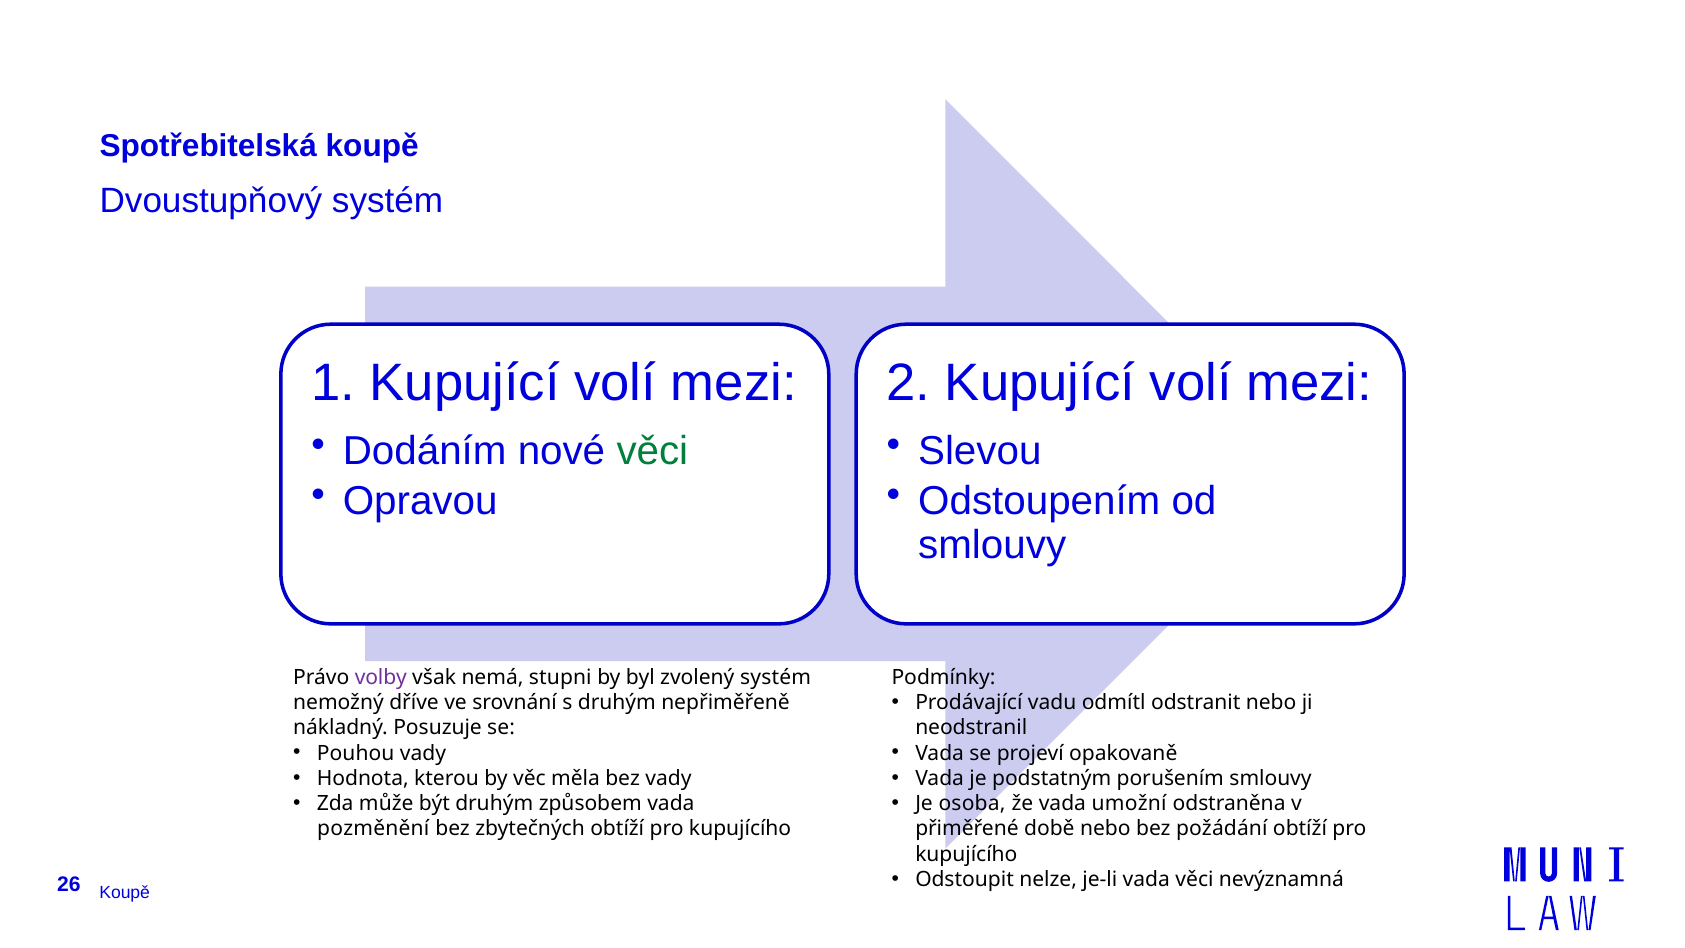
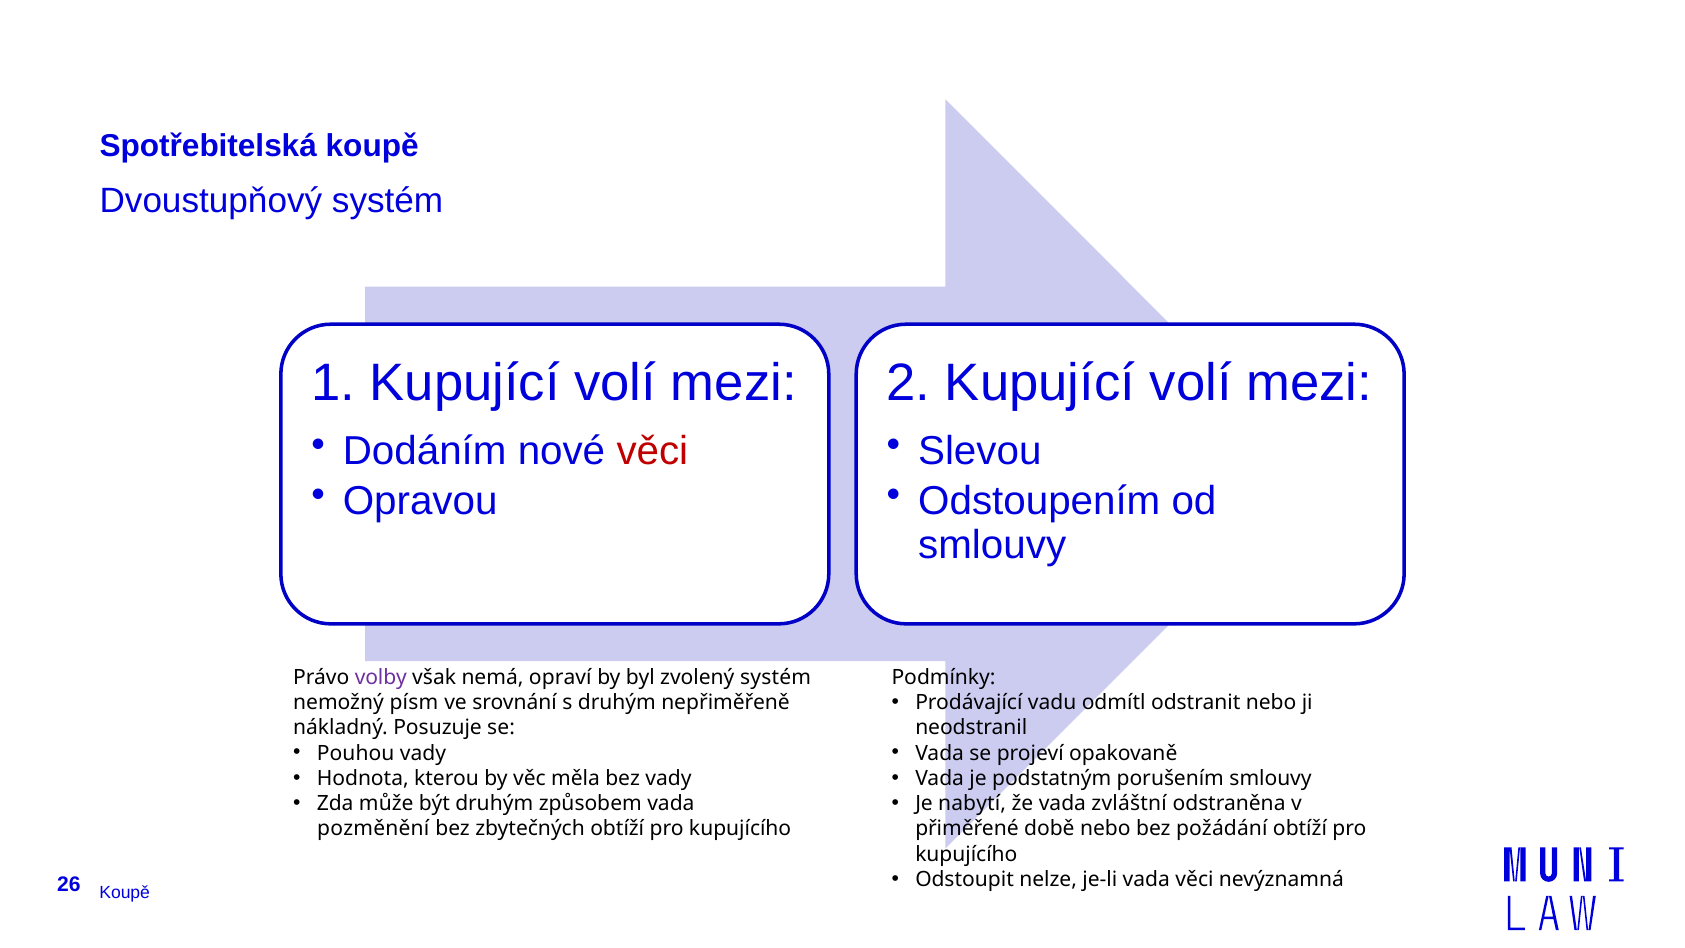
věci colour: green -> red (652, 451)
stupni: stupni -> opraví (560, 677)
dříve: dříve -> písm (414, 702)
osoba: osoba -> nabytí (972, 804)
umožní: umožní -> zvláštní (1129, 804)
